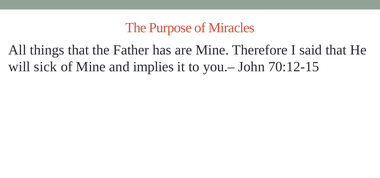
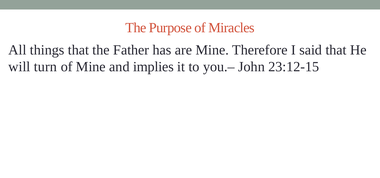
sick: sick -> turn (45, 67)
70:12-15: 70:12-15 -> 23:12-15 (294, 67)
